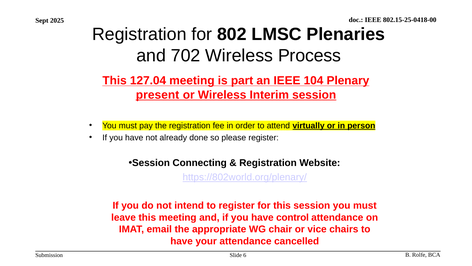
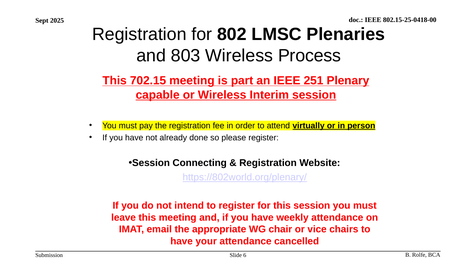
702: 702 -> 803 (186, 56)
127.04: 127.04 -> 702.15 (148, 80)
104: 104 -> 251 (314, 80)
present: present -> capable (158, 95)
control: control -> weekly (292, 217)
